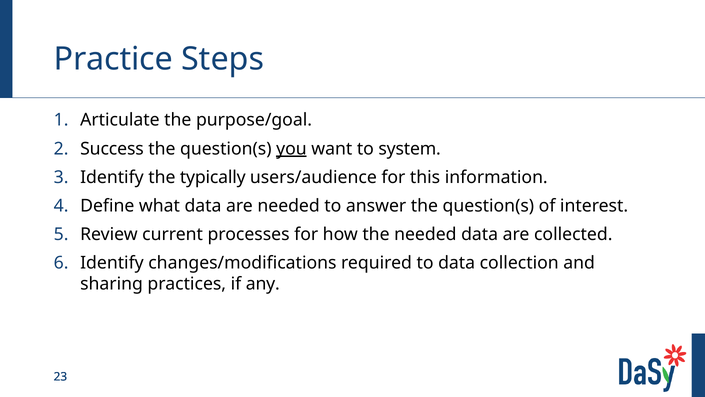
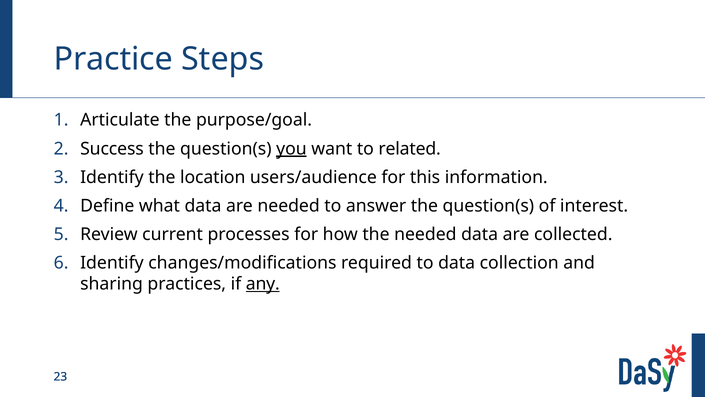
system: system -> related (410, 149)
typically: typically -> location (213, 177)
any underline: none -> present (263, 284)
